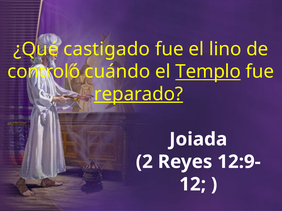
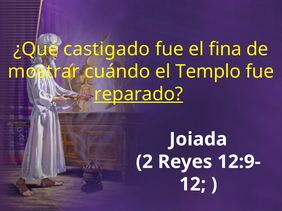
lino: lino -> fina (225, 49)
controló: controló -> mostrar (44, 72)
Templo underline: present -> none (208, 72)
